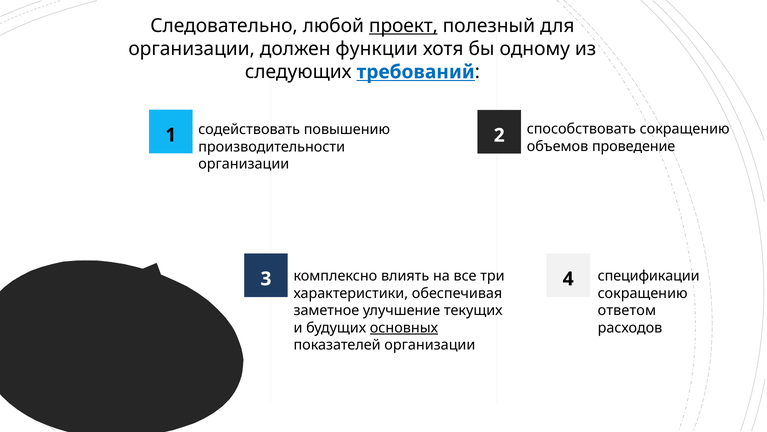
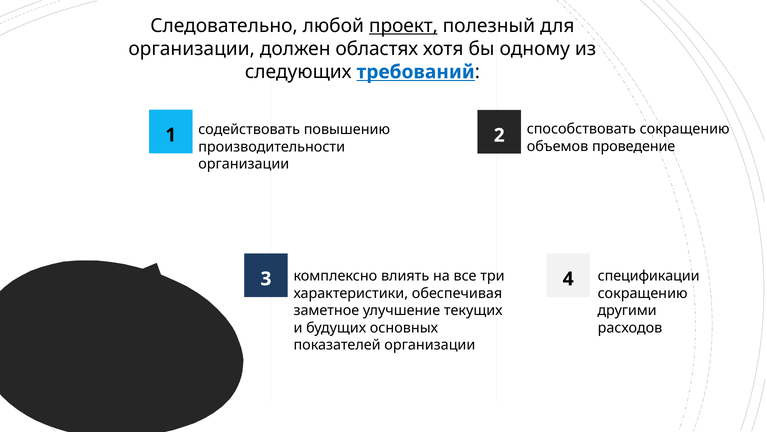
функции: функции -> областях (377, 49)
ответом: ответом -> другими (627, 310)
основных underline: present -> none (404, 328)
